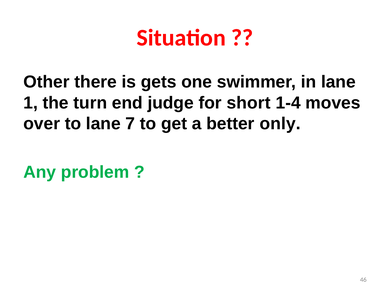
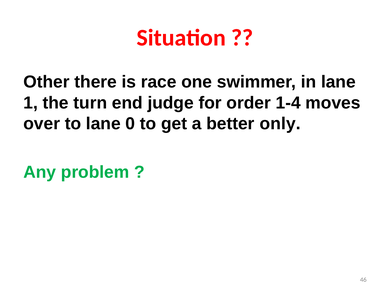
gets: gets -> race (159, 82)
short: short -> order (249, 103)
7: 7 -> 0 (130, 123)
